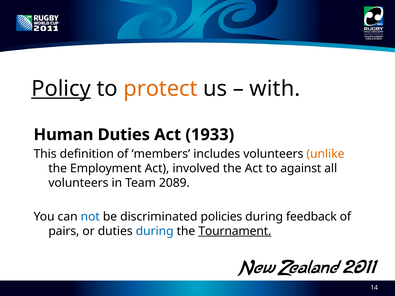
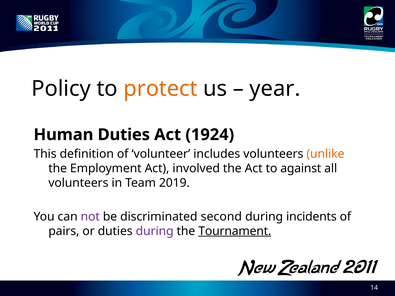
Policy underline: present -> none (61, 89)
with: with -> year (275, 89)
1933: 1933 -> 1924 (210, 135)
members: members -> volunteer (161, 154)
2089: 2089 -> 2019 (174, 183)
not colour: blue -> purple (90, 217)
policies: policies -> second (221, 217)
feedback: feedback -> incidents (311, 217)
during colour: blue -> purple (155, 231)
